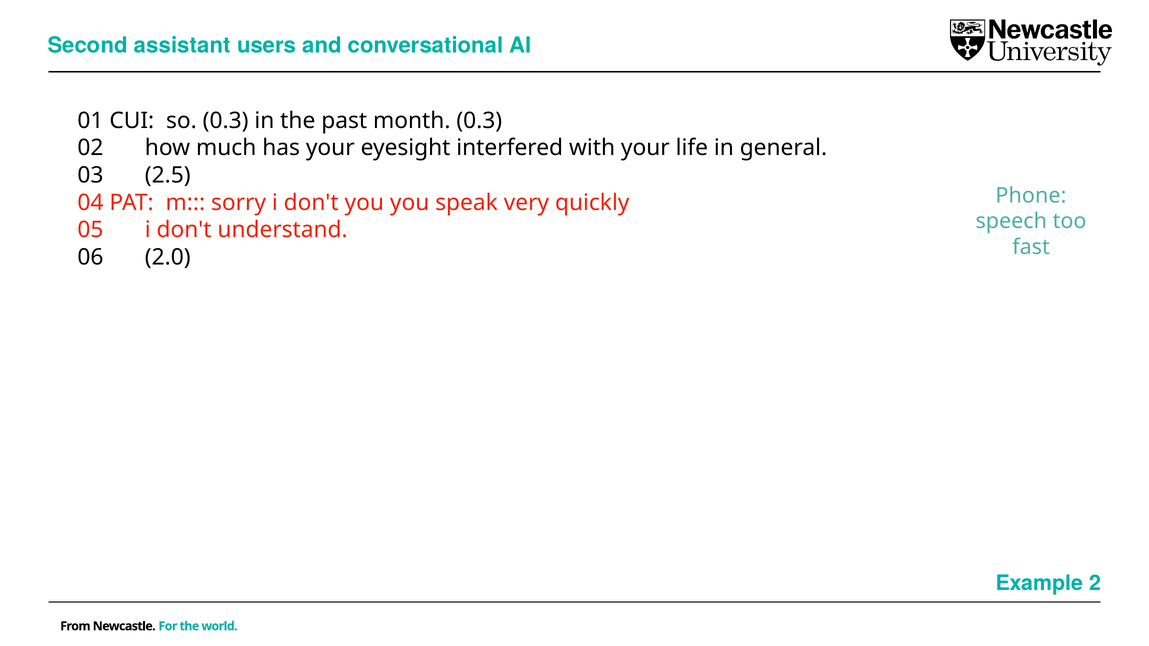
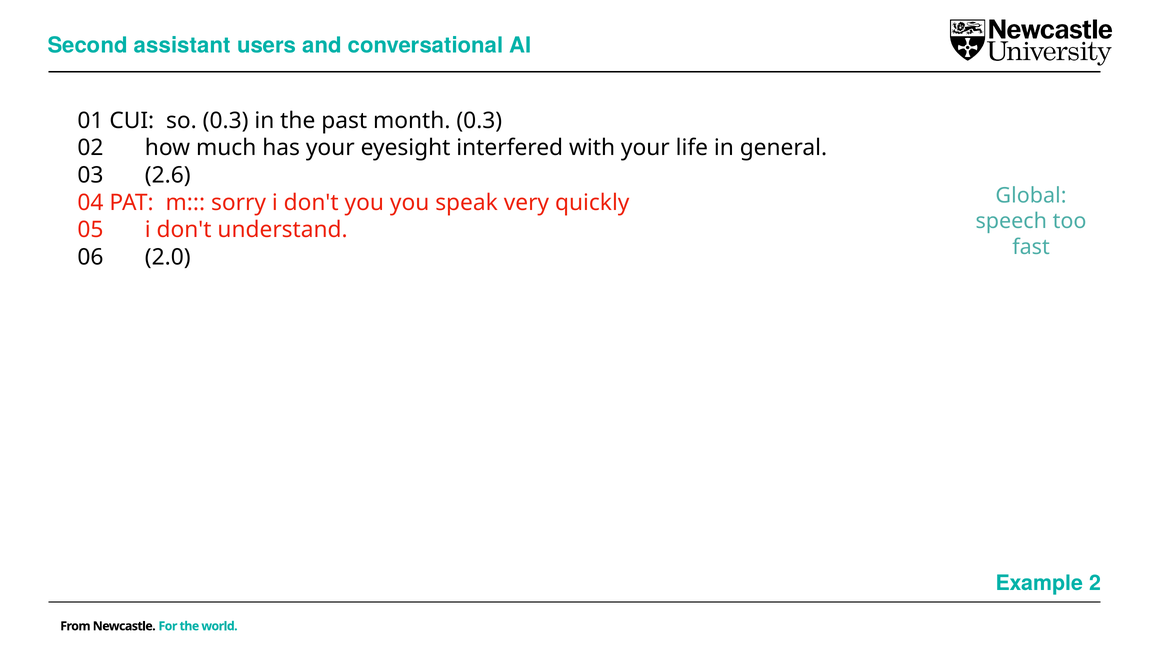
2.5: 2.5 -> 2.6 (168, 175)
Phone: Phone -> Global (1031, 196)
